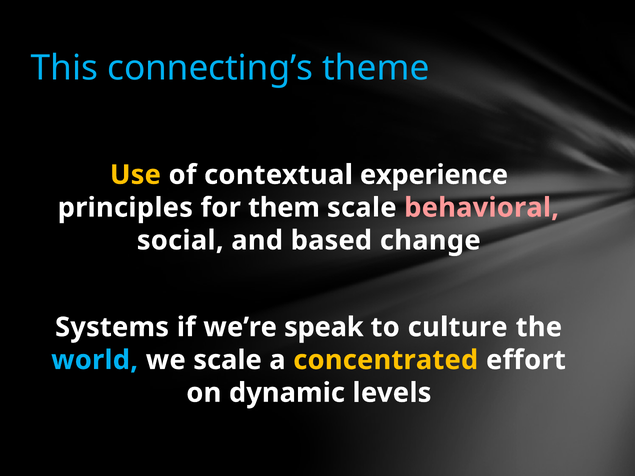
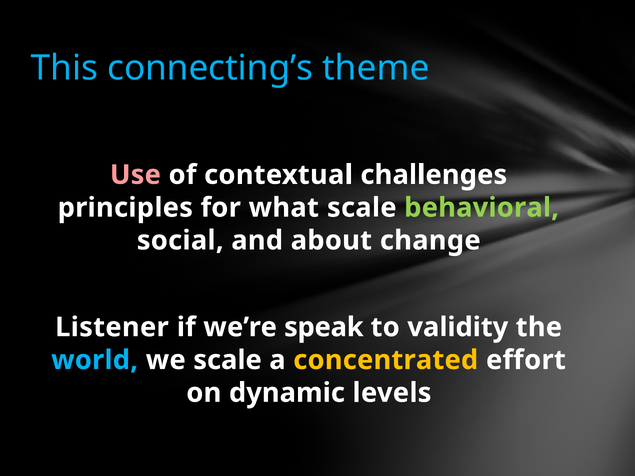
Use colour: yellow -> pink (135, 175)
experience: experience -> challenges (434, 175)
them: them -> what (284, 208)
behavioral colour: pink -> light green (482, 208)
based: based -> about (331, 241)
Systems: Systems -> Listener (112, 327)
culture: culture -> validity (458, 327)
